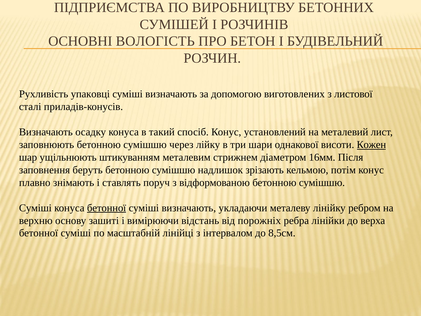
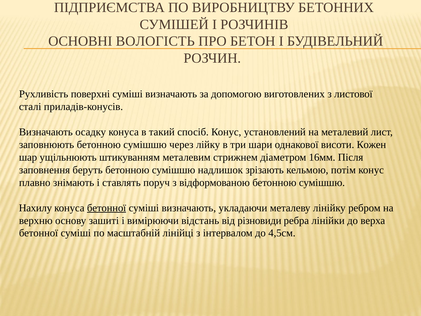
упаковці: упаковці -> поверхні (90, 94)
Кожен underline: present -> none (371, 145)
Суміші: Суміші -> Нахилу (35, 208)
порожніх: порожніх -> різновиди (259, 220)
8,5см: 8,5см -> 4,5см (282, 233)
